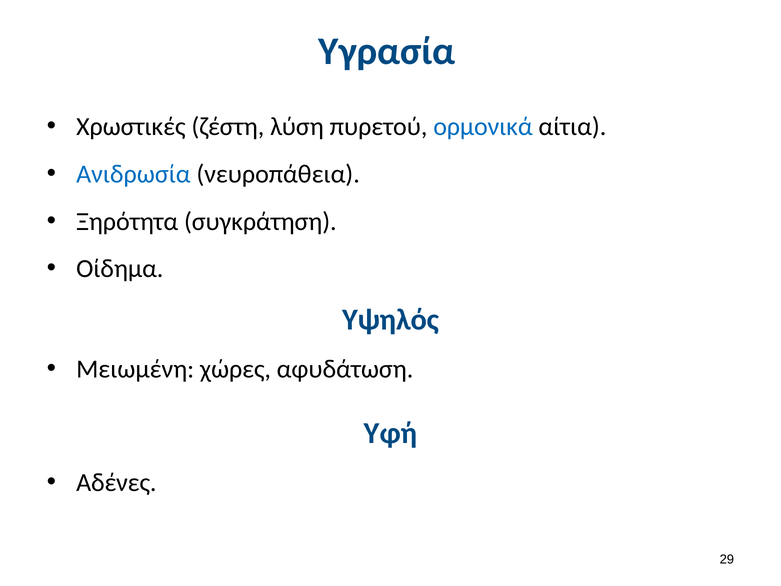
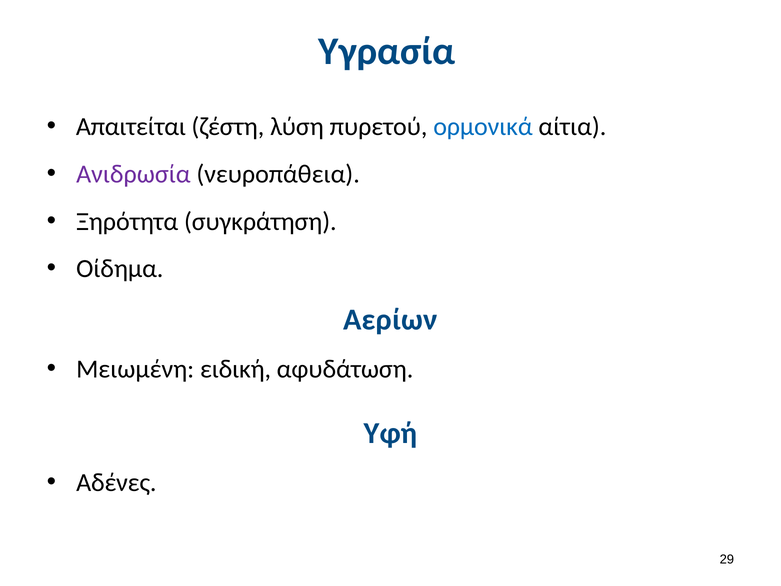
Χρωστικές: Χρωστικές -> Απαιτείται (131, 127)
Ανιδρωσία colour: blue -> purple (133, 174)
Υψηλός: Υψηλός -> Αερίων (390, 319)
χώρες: χώρες -> ειδική (236, 369)
